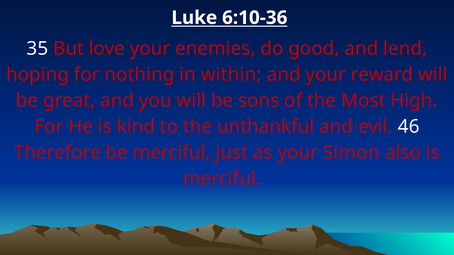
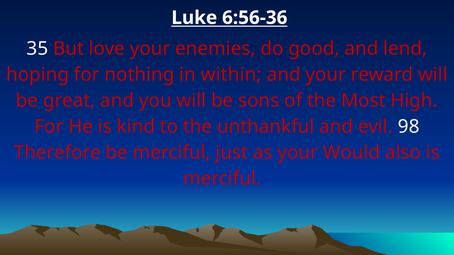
6:10-36: 6:10-36 -> 6:56-36 (255, 18)
46: 46 -> 98 (409, 127)
Simon: Simon -> Would (351, 153)
